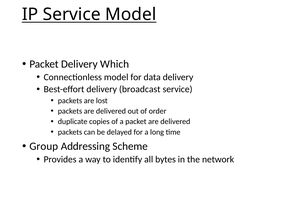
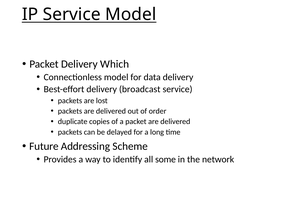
Group: Group -> Future (44, 146)
bytes: bytes -> some (166, 159)
